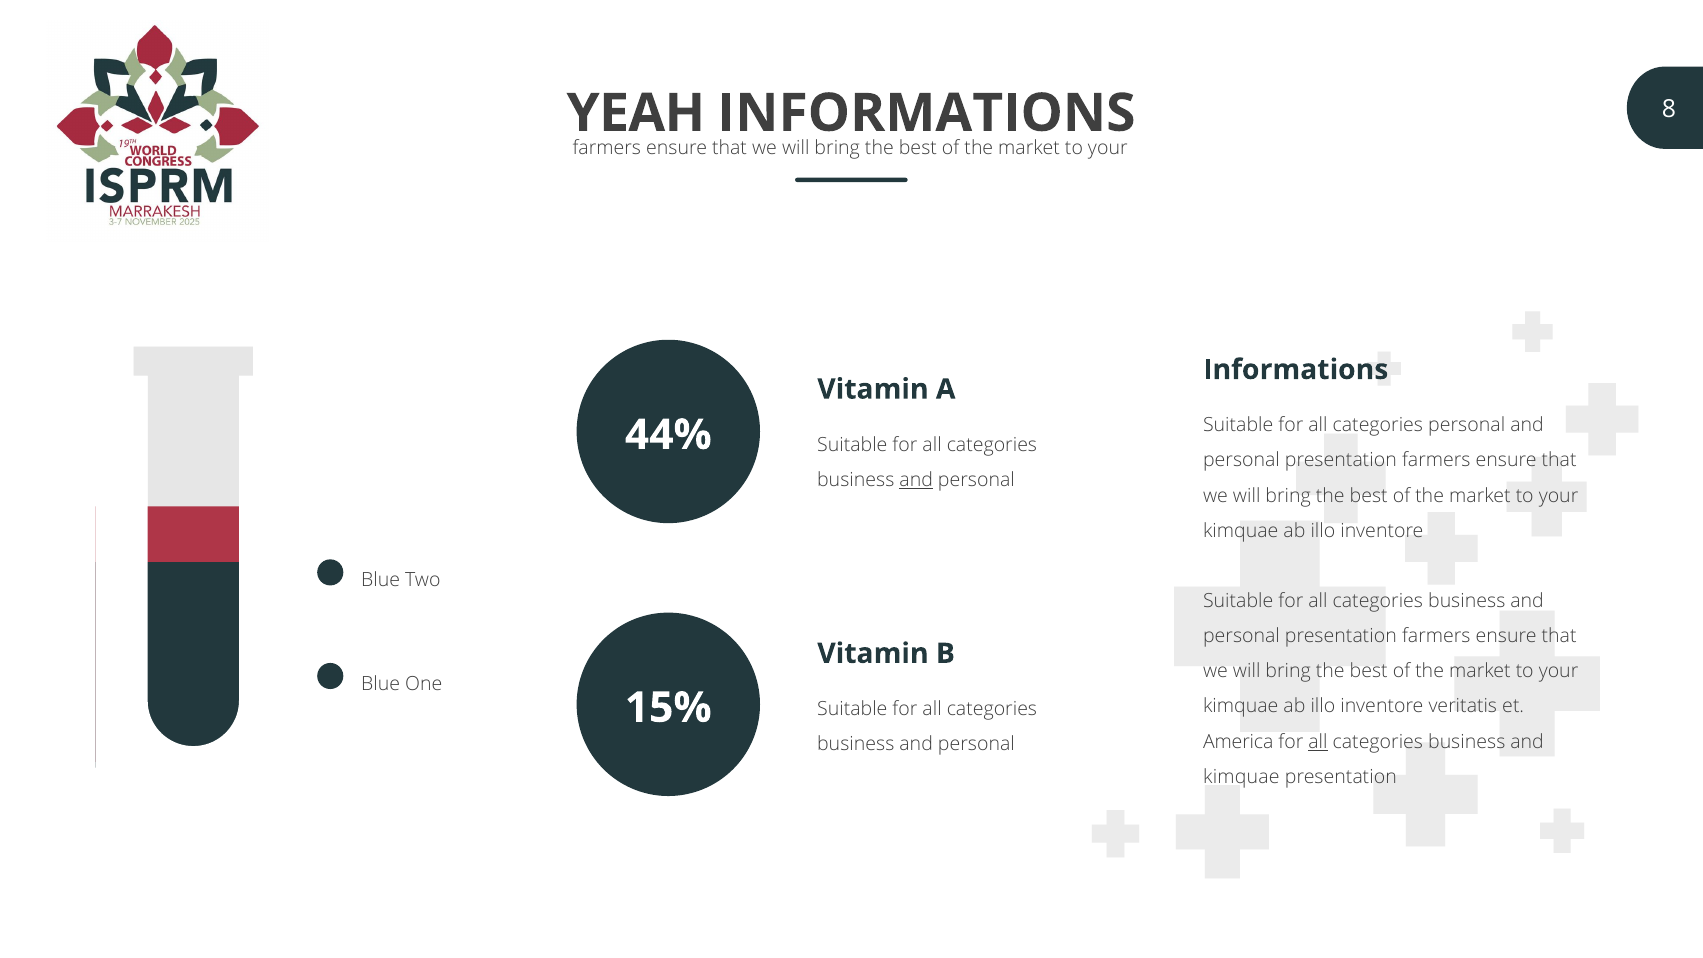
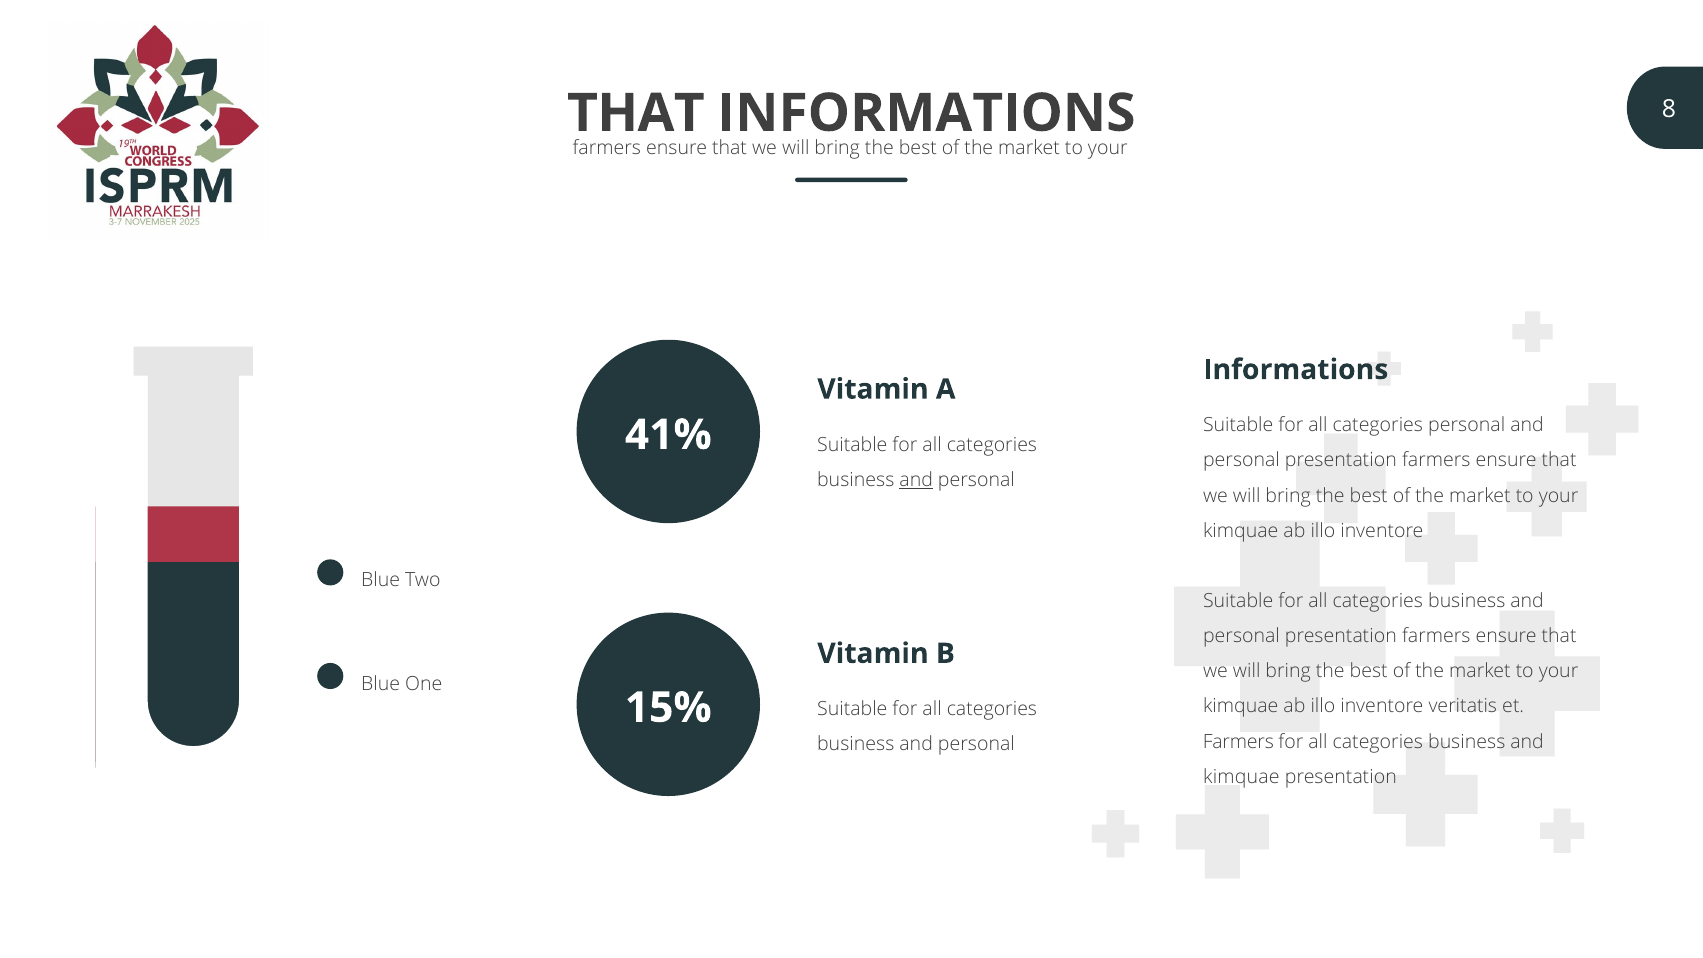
YEAH: YEAH -> THAT (636, 113)
44%: 44% -> 41% (668, 435)
America: America -> Farmers (1238, 742)
all underline: present -> none (1318, 742)
